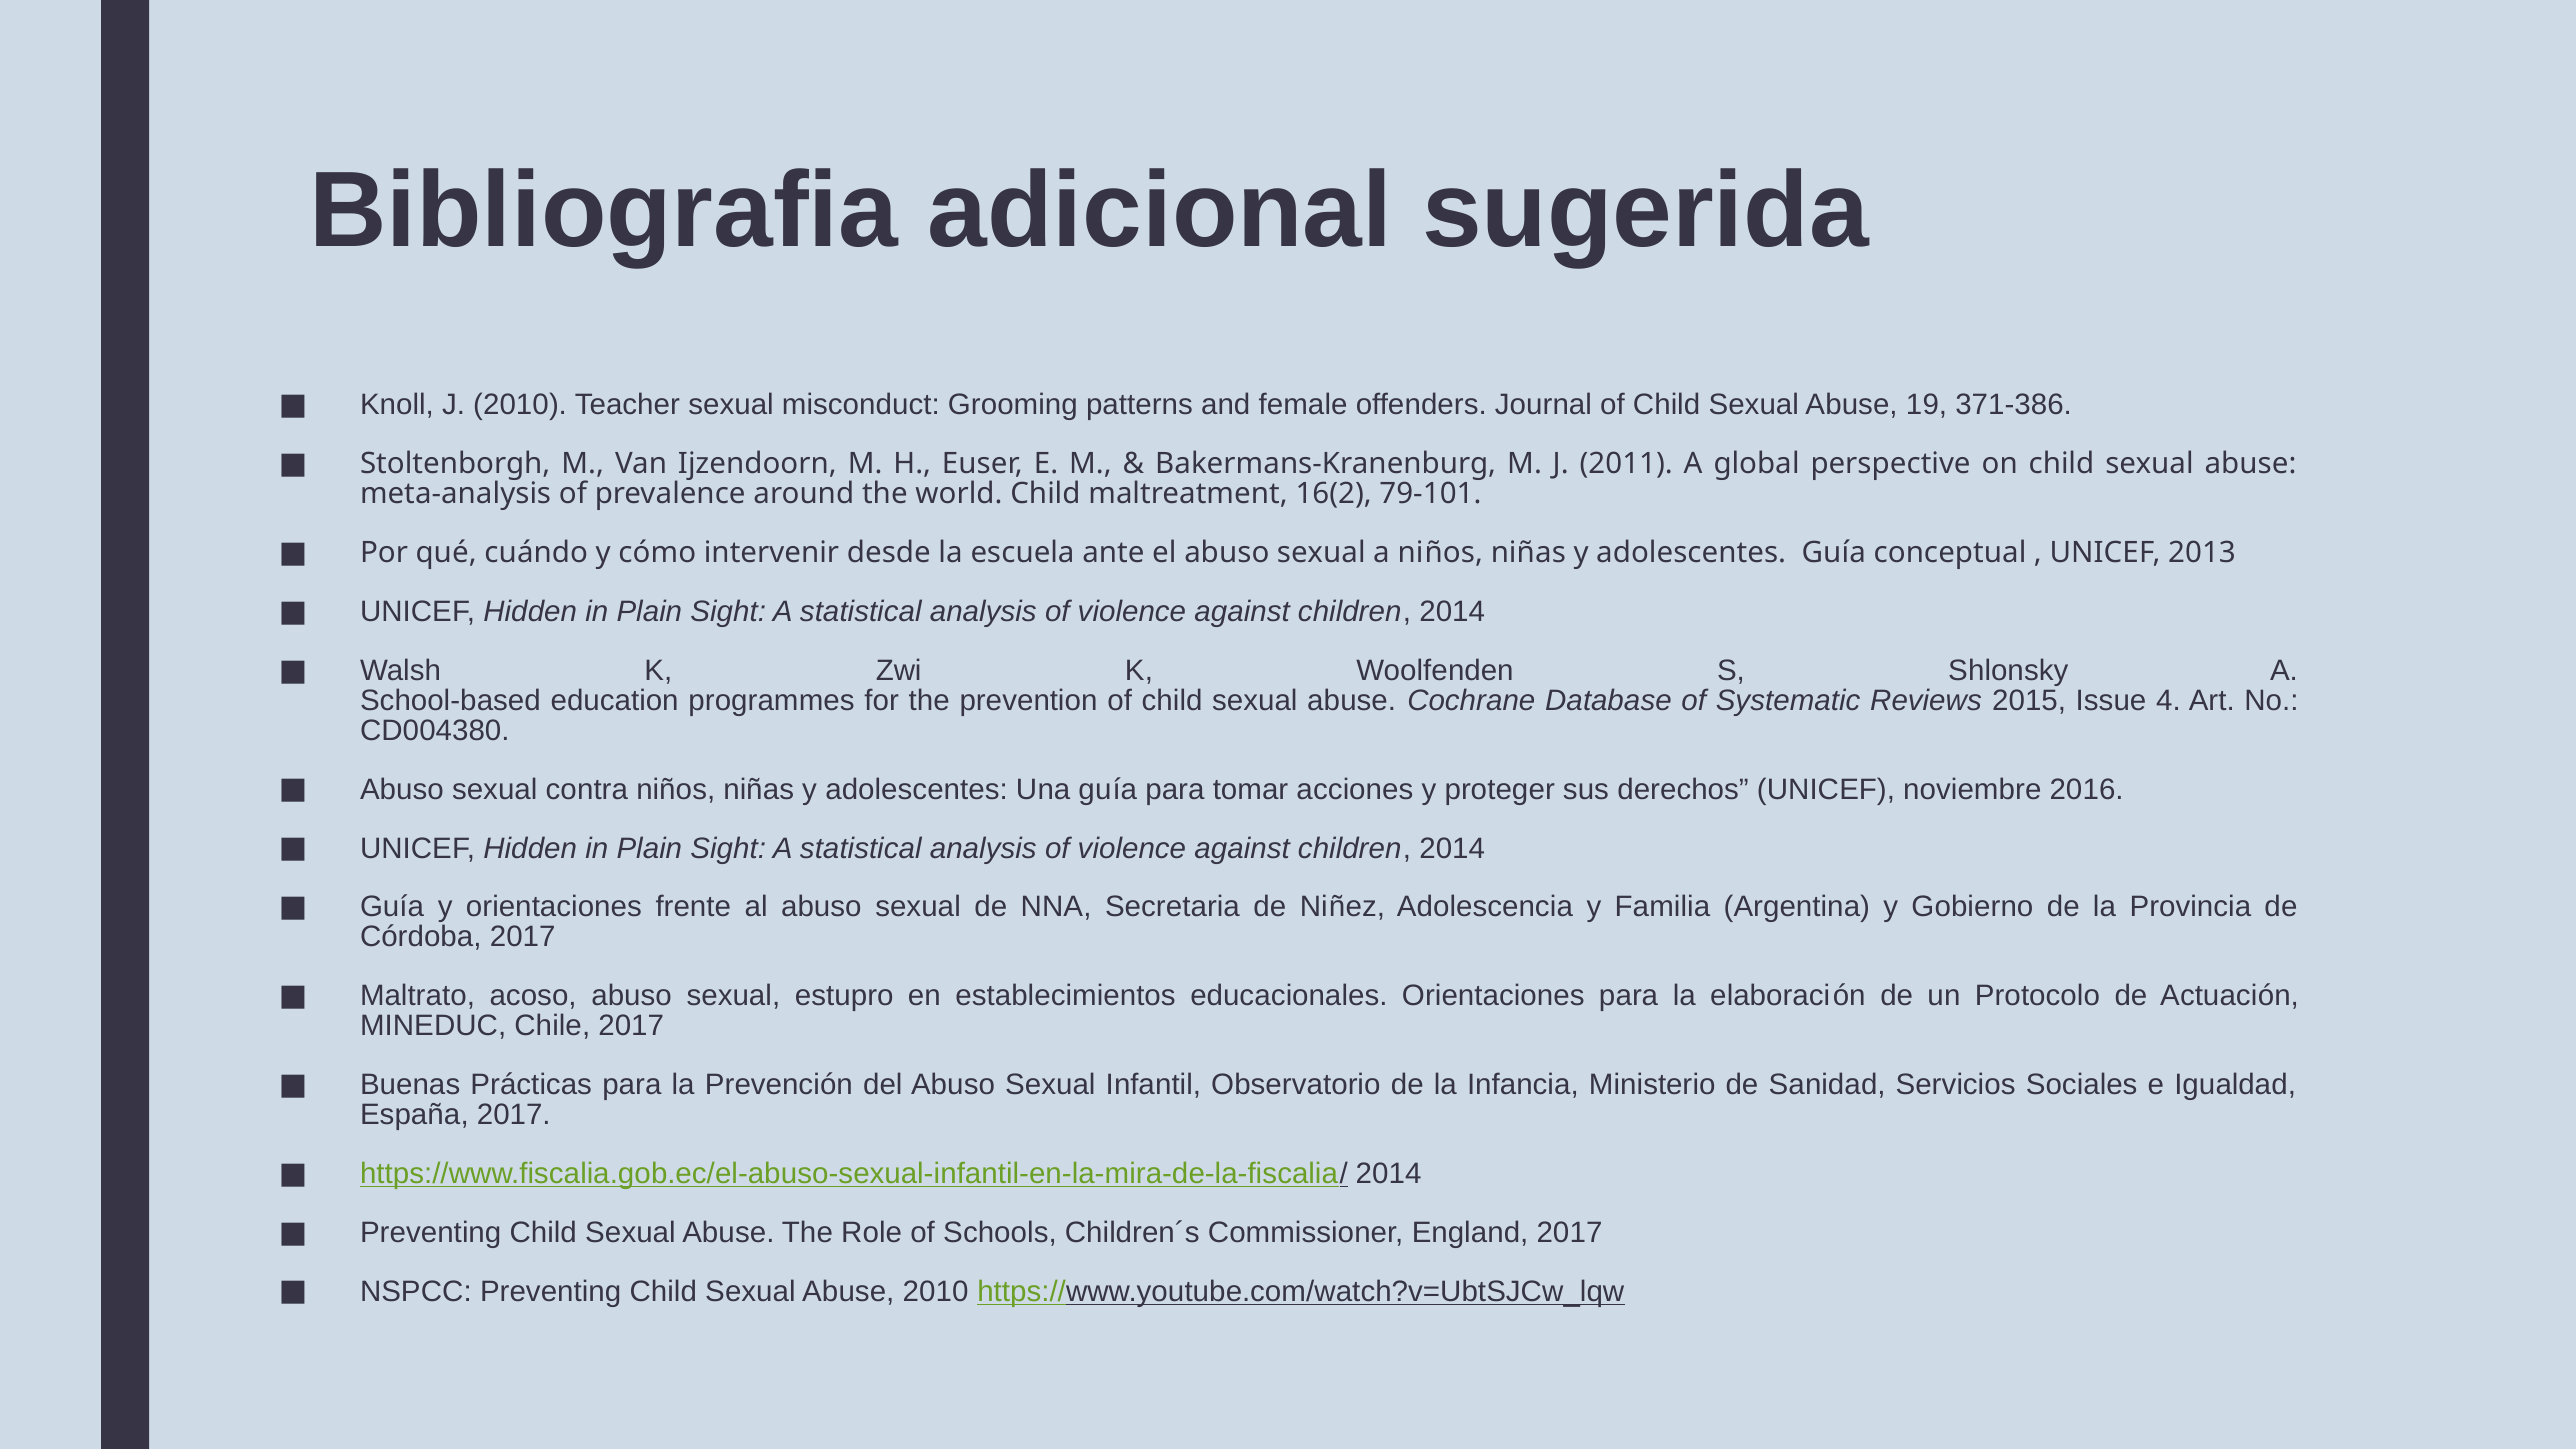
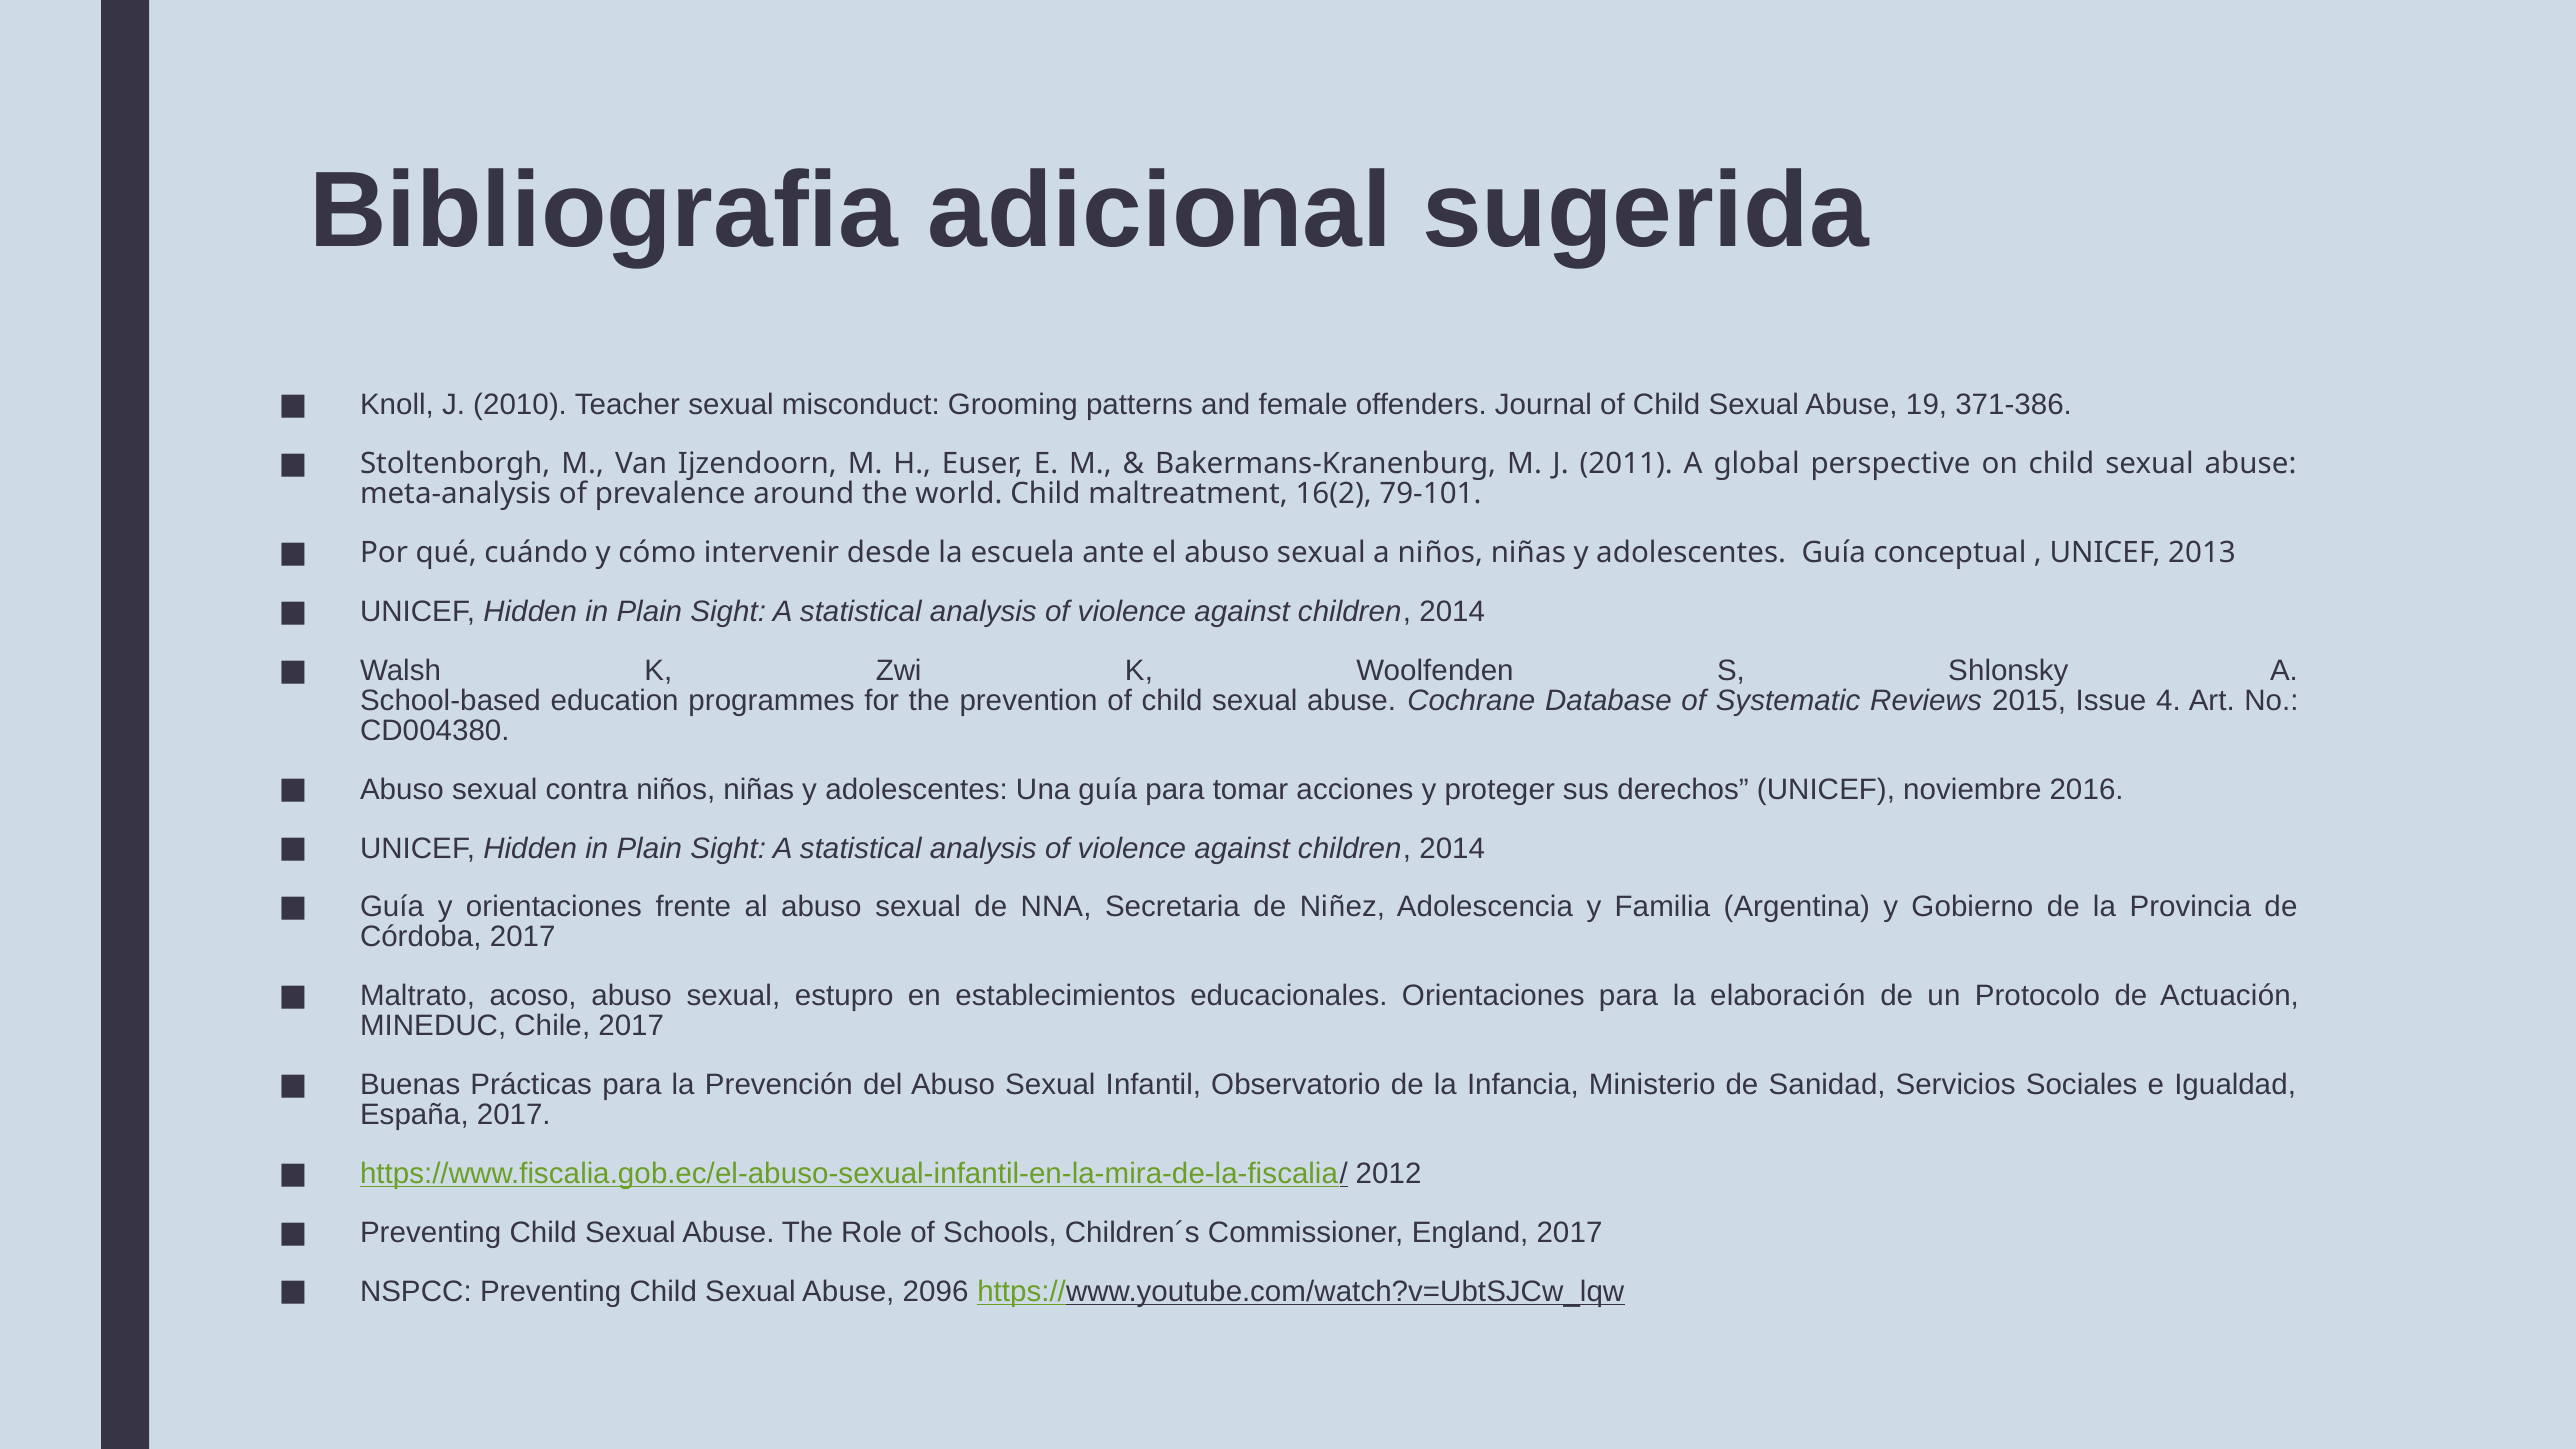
https://www.fiscalia.gob.ec/el-abuso-sexual-infantil-en-la-mira-de-la-fiscalia/ 2014: 2014 -> 2012 (1389, 1174)
Abuse 2010: 2010 -> 2096 (936, 1291)
